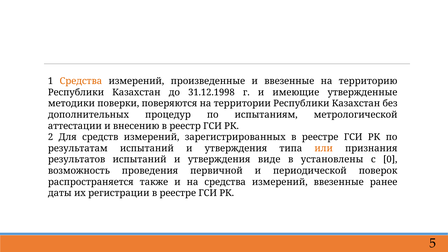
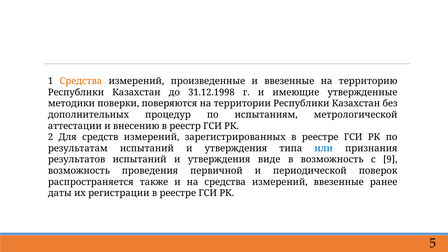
или colour: orange -> blue (324, 148)
в установлены: установлены -> возможность (332, 160)
0: 0 -> 9 (390, 160)
